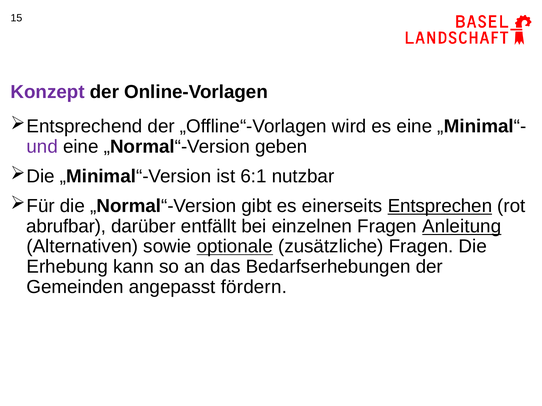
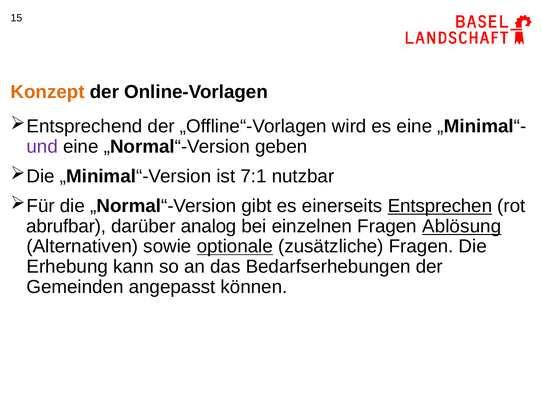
Konzept colour: purple -> orange (48, 92)
6:1: 6:1 -> 7:1 (253, 176)
entfällt: entfällt -> analog (209, 226)
Anleitung: Anleitung -> Ablösung (462, 226)
fördern: fördern -> können (254, 287)
